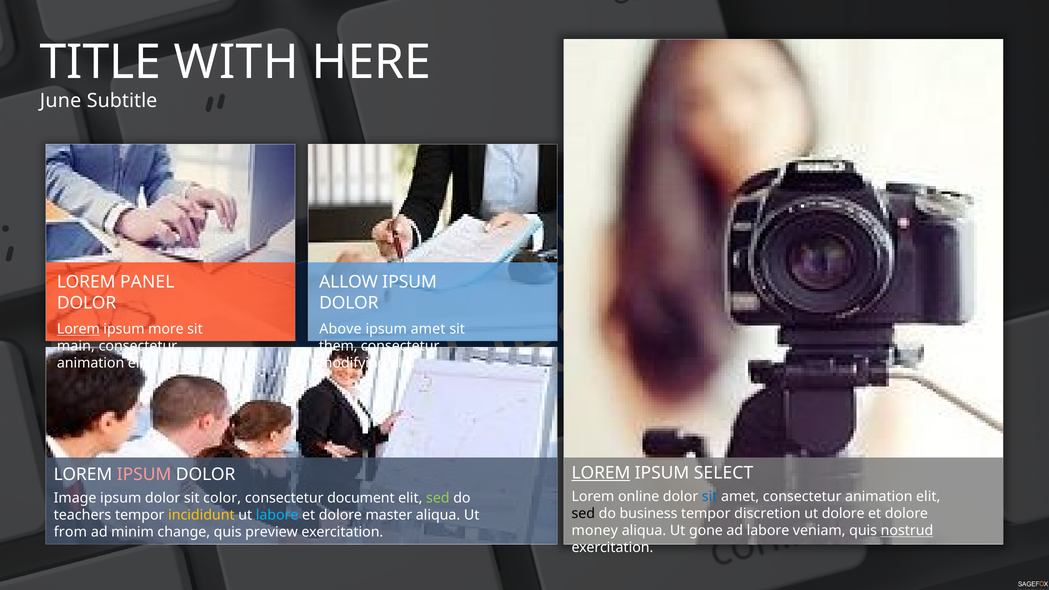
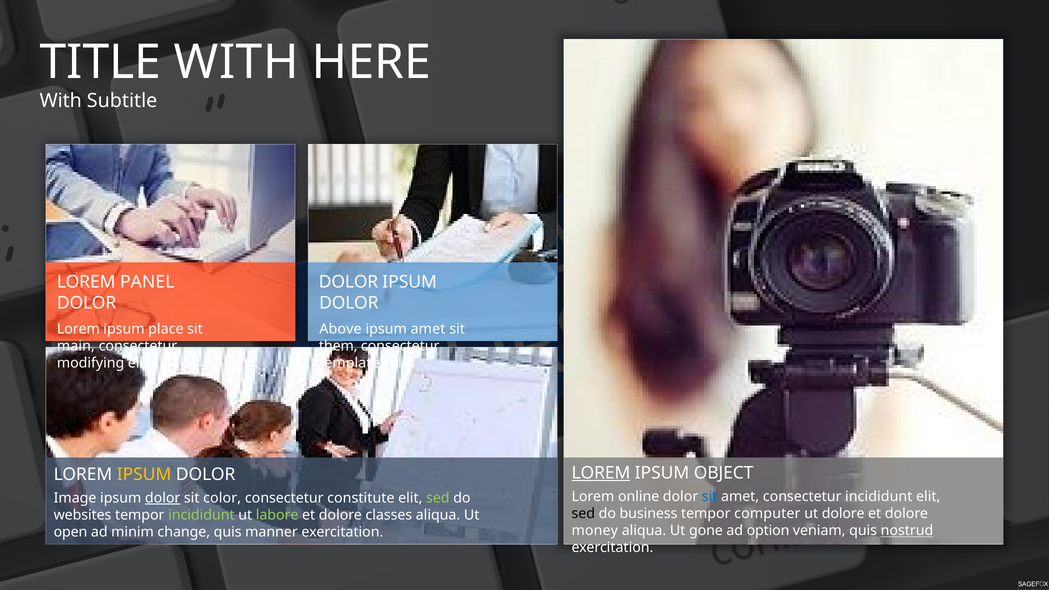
June: June -> With (61, 101)
ALLOW: ALLOW -> DOLOR (349, 282)
Lorem underline: present -> none (78, 329)
more: more -> place (166, 329)
animation: animation -> modifying (91, 363)
modifying: modifying -> templates (353, 363)
SELECT: SELECT -> OBJECT (724, 473)
IPSUM colour: pink -> yellow (144, 475)
amet consectetur animation: animation -> incididunt (879, 497)
dolor underline: none -> present (163, 498)
document: document -> constitute (361, 498)
discretion: discretion -> computer (767, 514)
teachers: teachers -> websites (83, 515)
incididunt colour: yellow -> light green (201, 515)
labore colour: light blue -> light green (277, 515)
master: master -> classes (389, 515)
ad labore: labore -> option (768, 531)
from: from -> open (71, 532)
preview: preview -> manner (272, 532)
